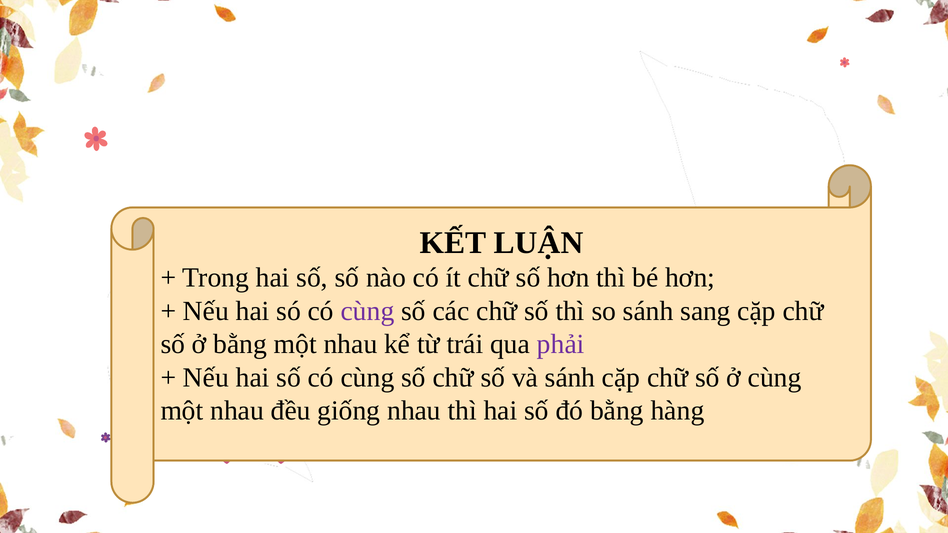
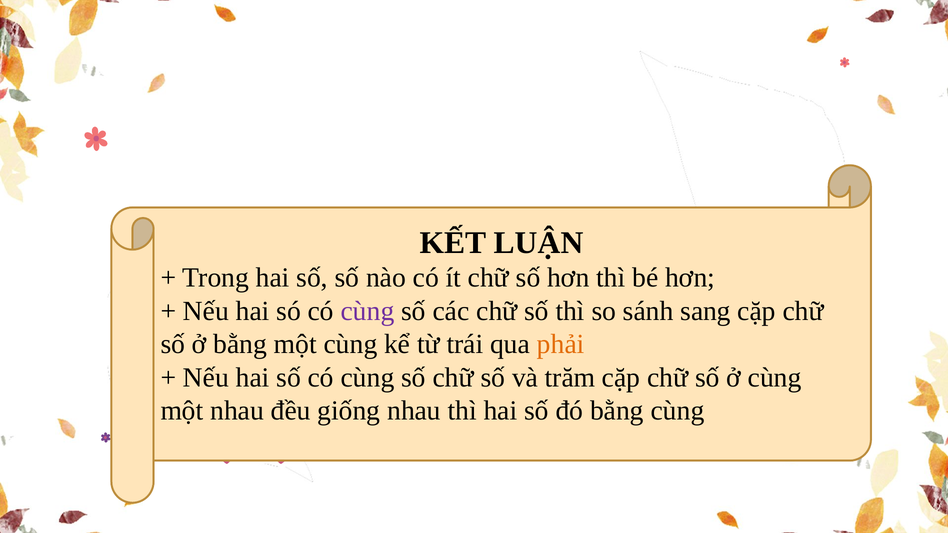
nhau: nhau -> cùng (351, 344)
phải colour: purple -> orange (561, 344)
và sánh: sánh -> trăm (570, 378)
bằng hàng: hàng -> cùng (677, 411)
